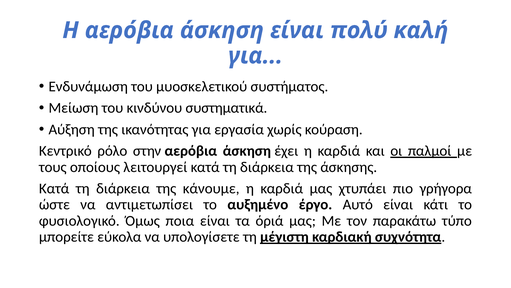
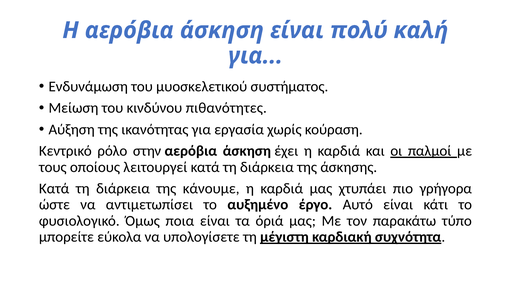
συστηματικά: συστηματικά -> πιθανότητες (226, 108)
